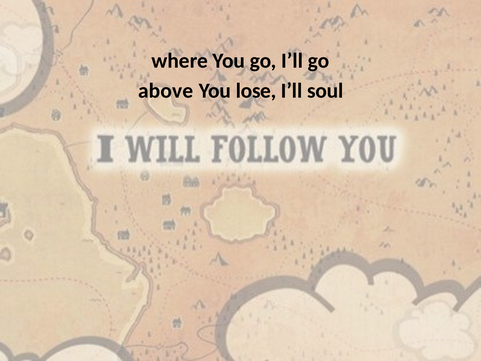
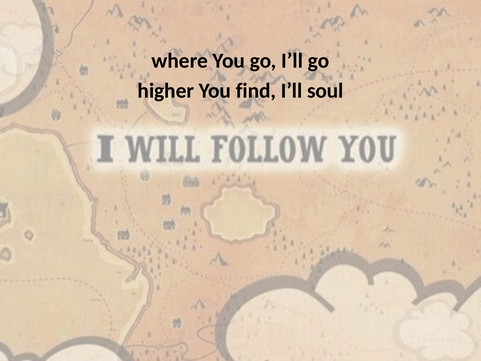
above: above -> higher (166, 91)
lose: lose -> find (256, 91)
